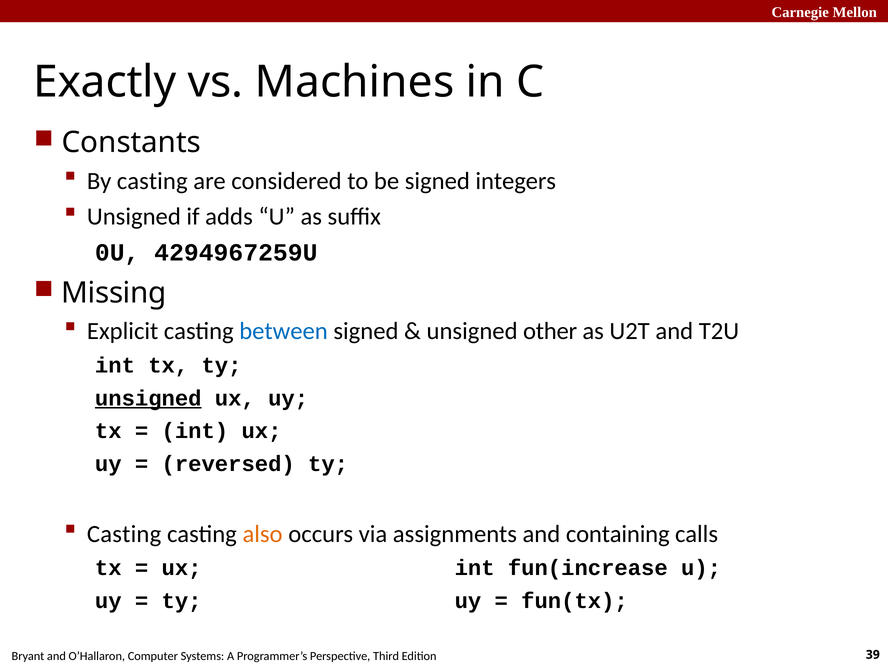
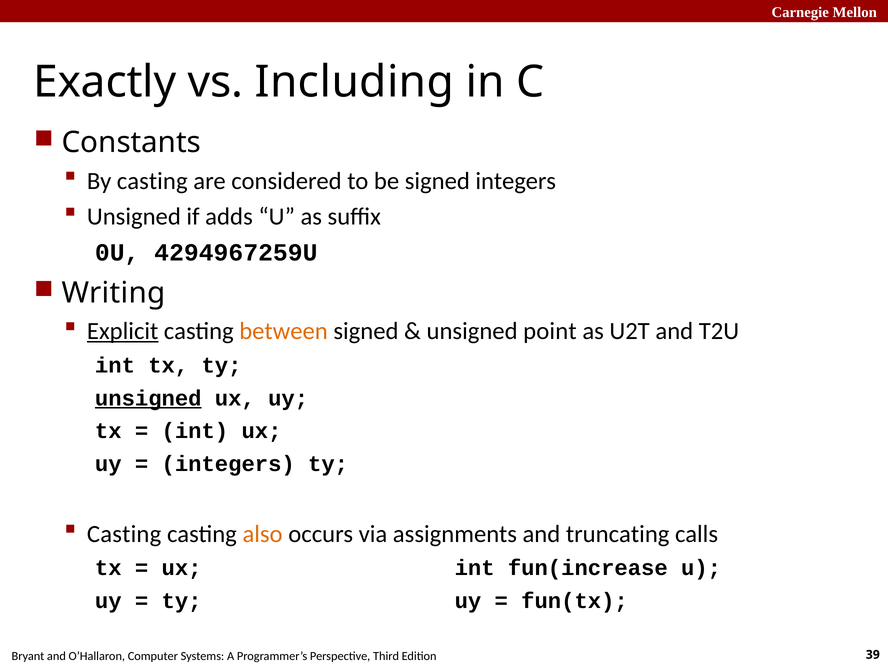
Machines: Machines -> Including (354, 82)
Missing: Missing -> Writing (114, 293)
Explicit underline: none -> present (123, 331)
between colour: blue -> orange (283, 331)
other: other -> point (550, 331)
reversed: reversed -> integers (228, 464)
containing: containing -> truncating (618, 534)
